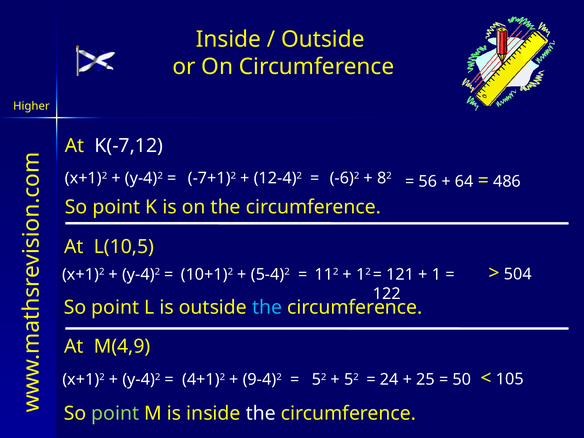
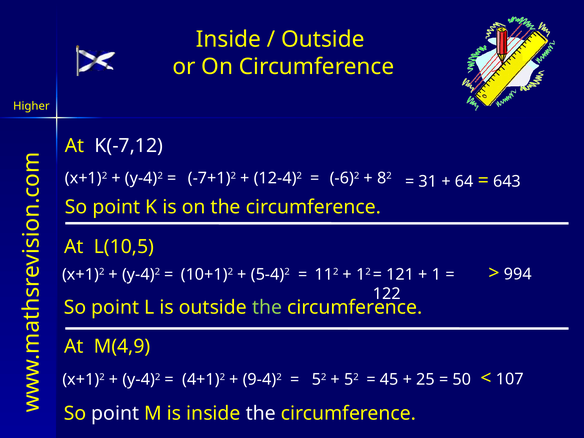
56: 56 -> 31 (428, 181)
486: 486 -> 643 (507, 181)
504: 504 -> 994 (518, 274)
the colour: light blue -> light green (267, 307)
24: 24 -> 45 (389, 380)
105: 105 -> 107 (510, 379)
point colour: light green -> white (115, 414)
